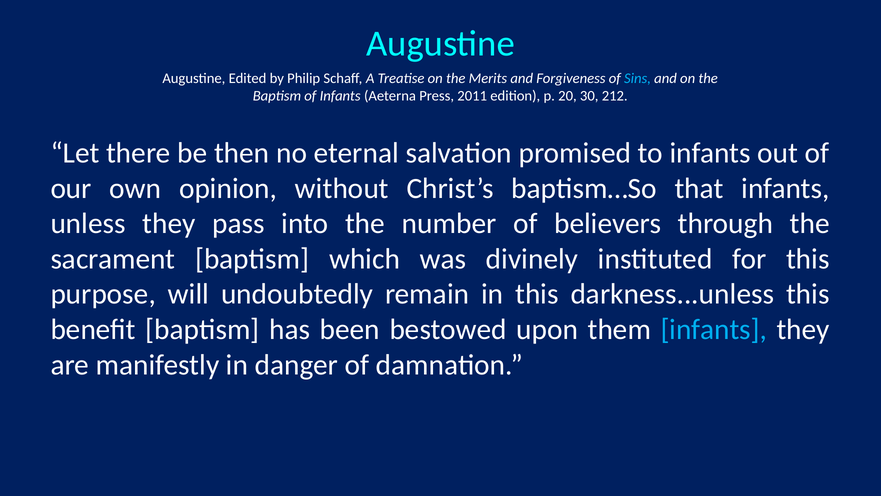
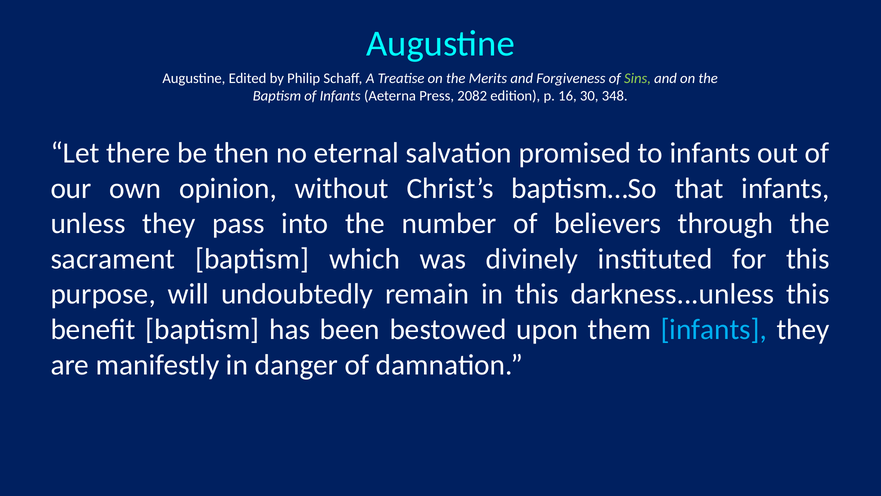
Sins colour: light blue -> light green (638, 78)
2011: 2011 -> 2082 (472, 96)
20: 20 -> 16 (567, 96)
212: 212 -> 348 (615, 96)
